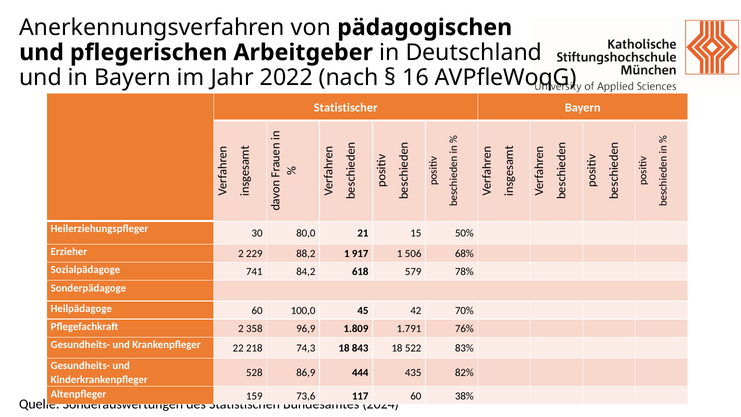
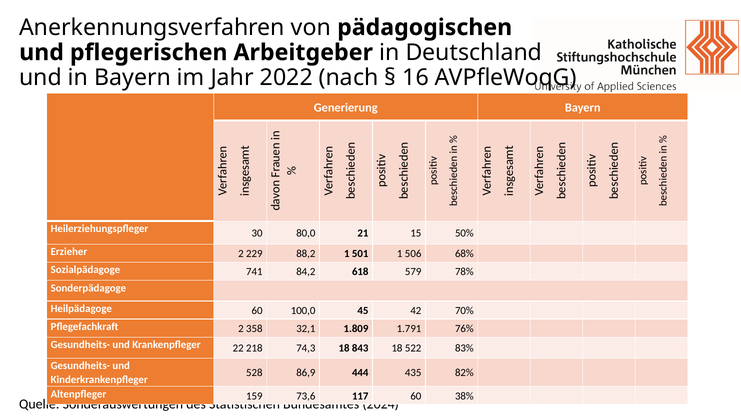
Statistischer: Statistischer -> Generierung (346, 107)
917: 917 -> 501 (360, 254)
96,9: 96,9 -> 32,1 (306, 329)
